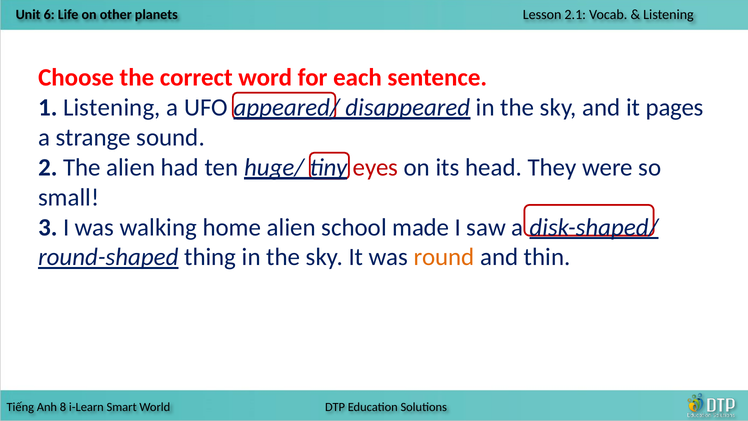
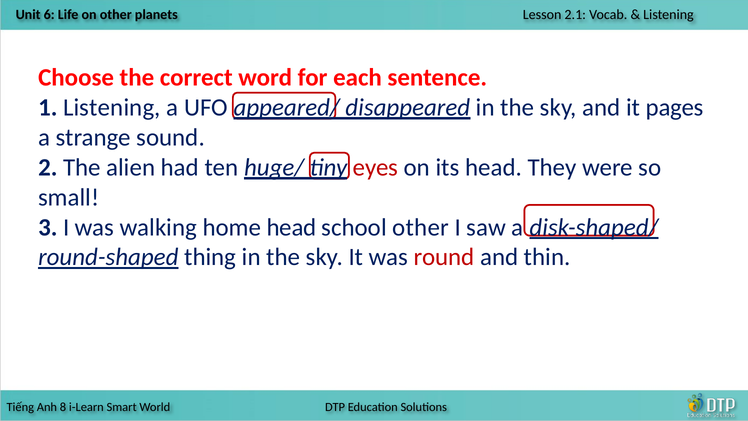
home alien: alien -> head (291, 227)
school made: made -> other (421, 227)
round colour: orange -> red (444, 257)
